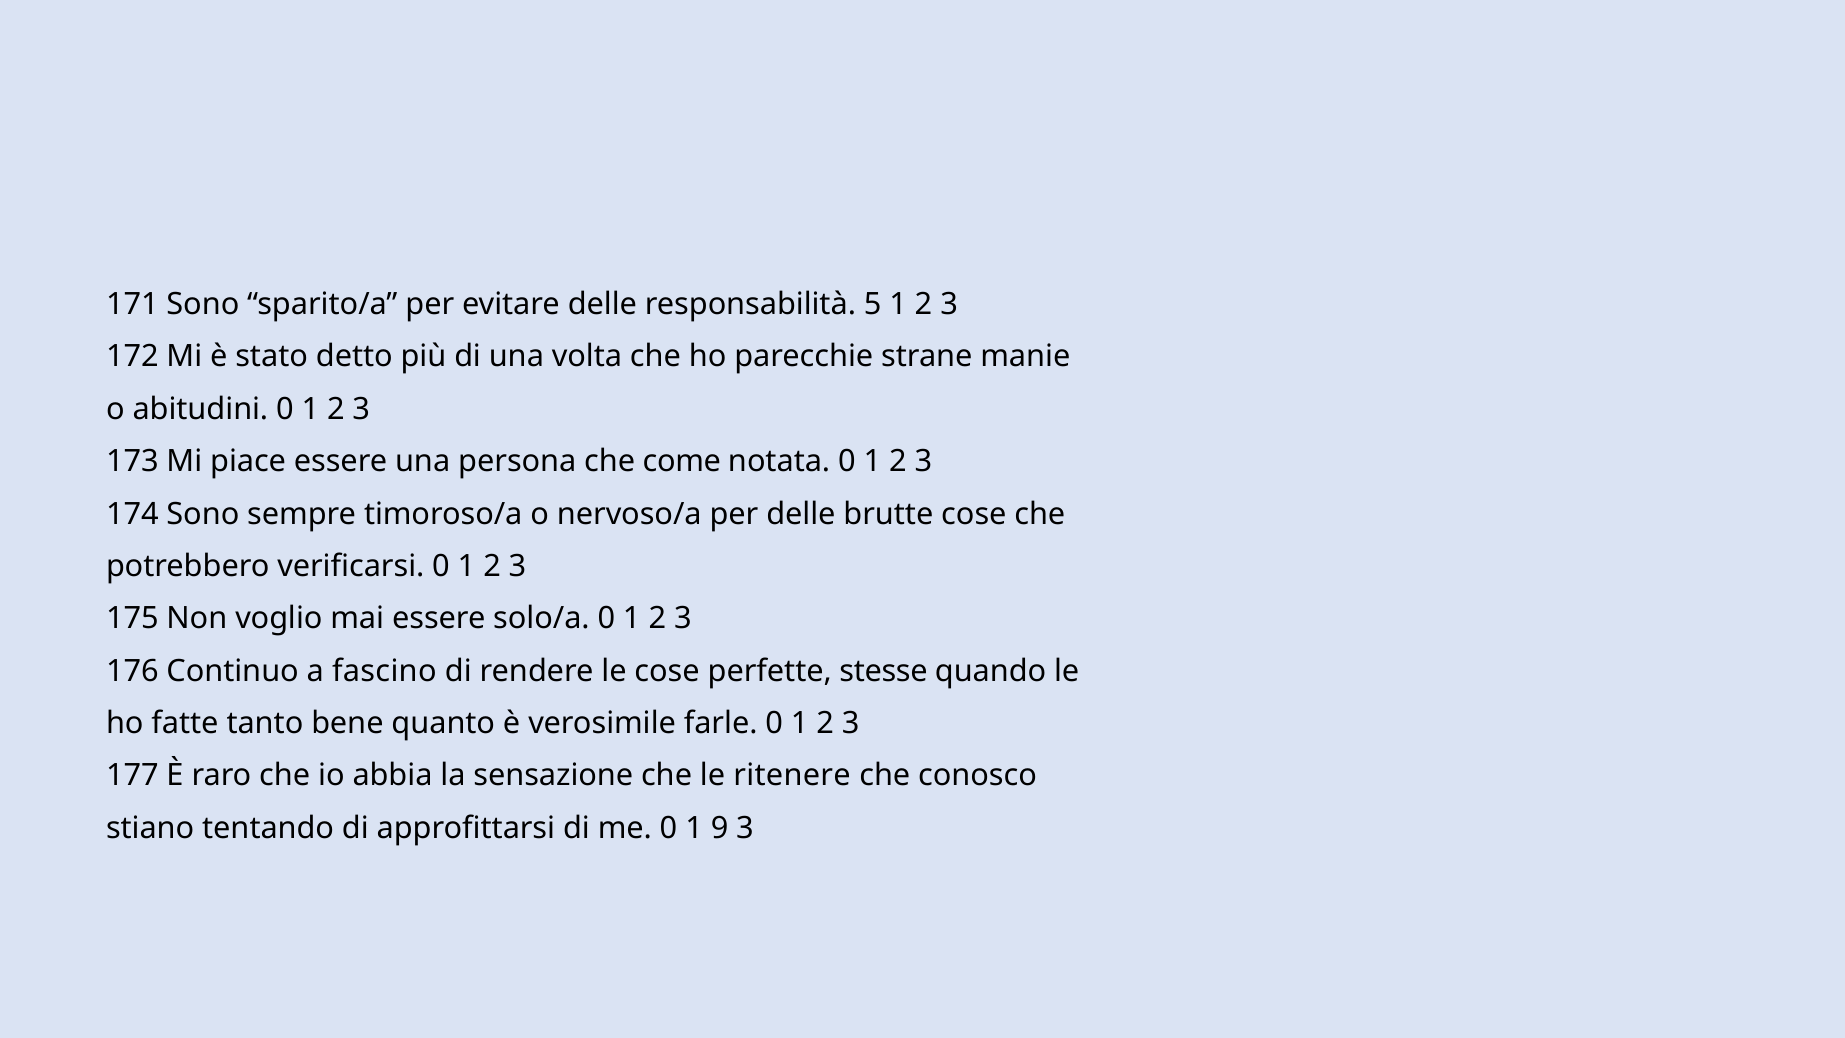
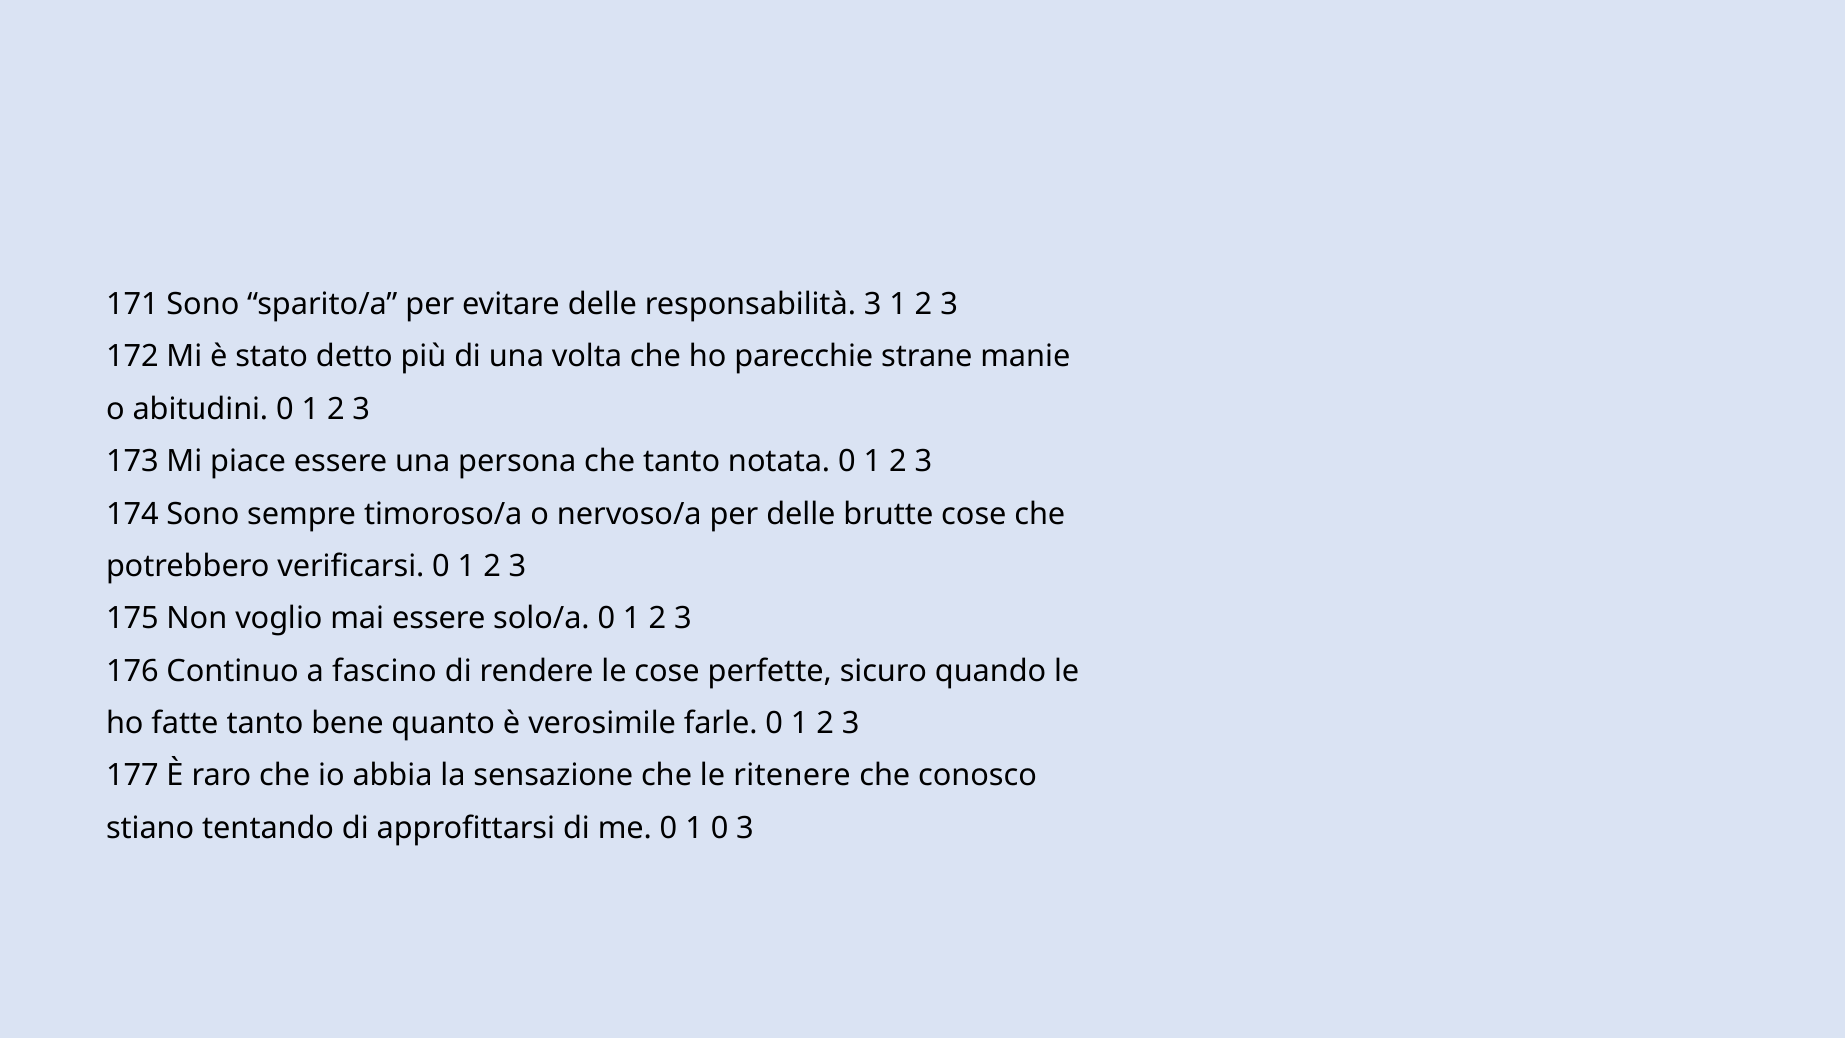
responsabilità 5: 5 -> 3 (873, 304)
che come: come -> tanto (682, 461)
stesse: stesse -> sicuro (883, 671)
1 9: 9 -> 0 (720, 828)
